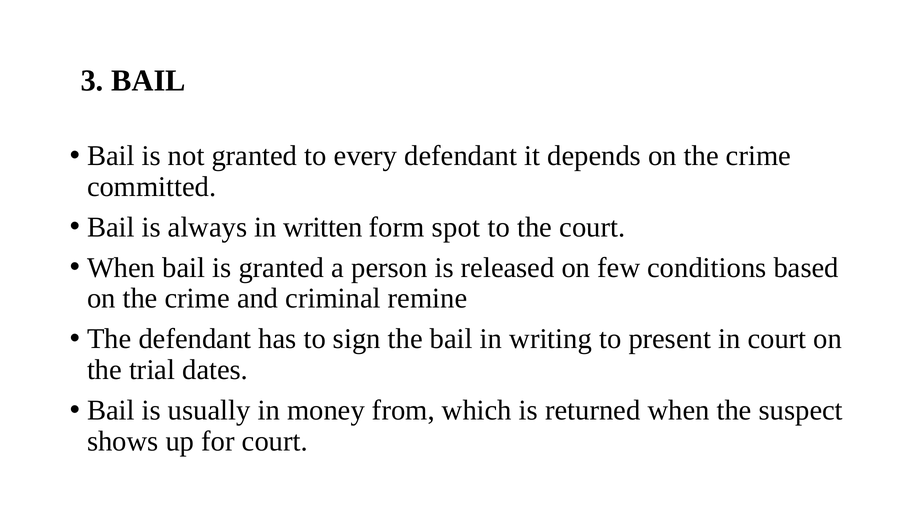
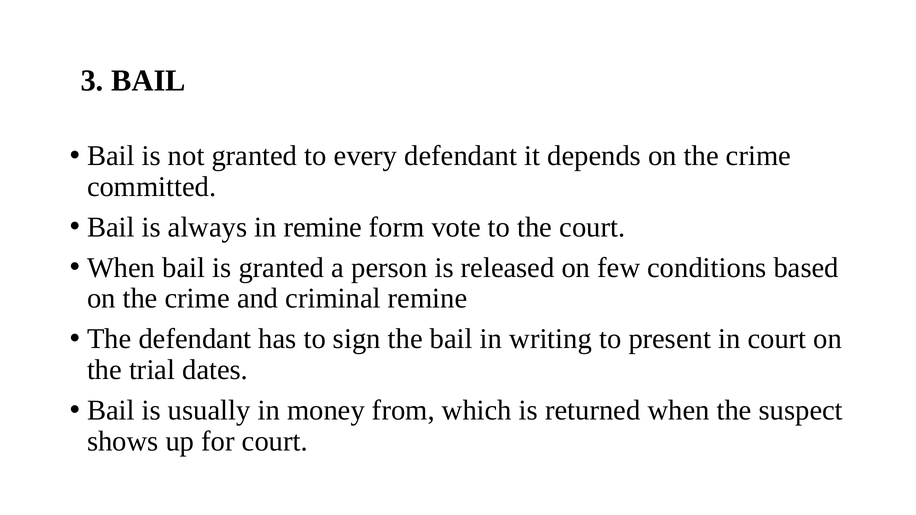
in written: written -> remine (323, 227)
spot: spot -> vote (456, 227)
